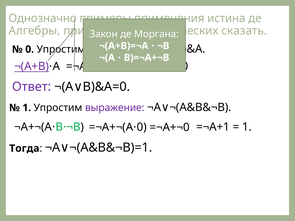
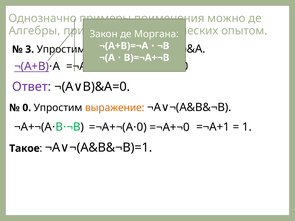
истина: истина -> можно (226, 18)
сказать: сказать -> опытом (244, 31)
0: 0 -> 3 (30, 49)
1: 1 -> 0 (27, 108)
выражение colour: purple -> orange (115, 108)
Тогда: Тогда -> Такое (24, 149)
